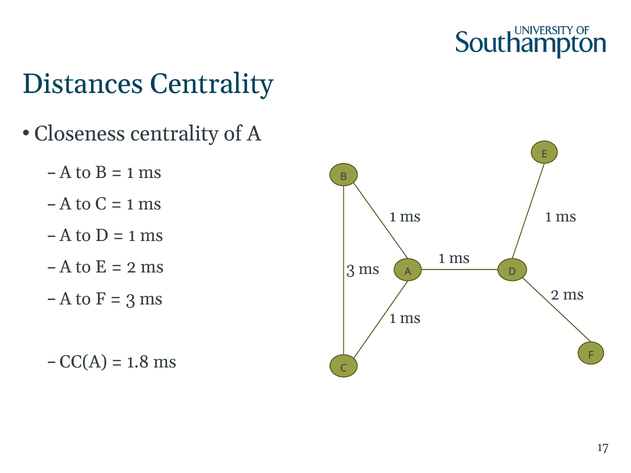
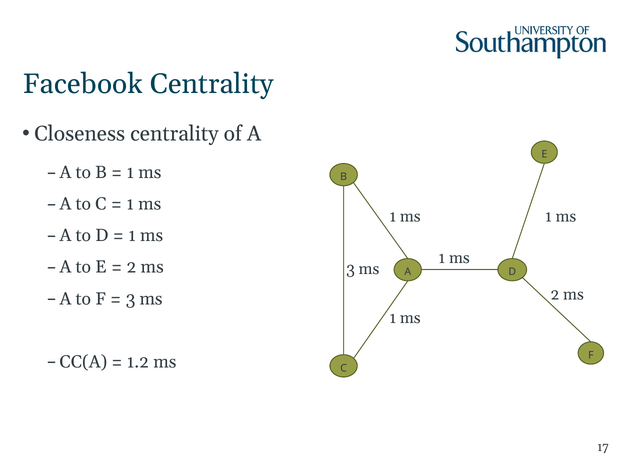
Distances: Distances -> Facebook (83, 84)
1.8: 1.8 -> 1.2 (138, 362)
